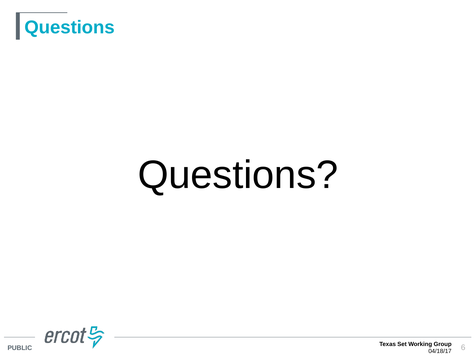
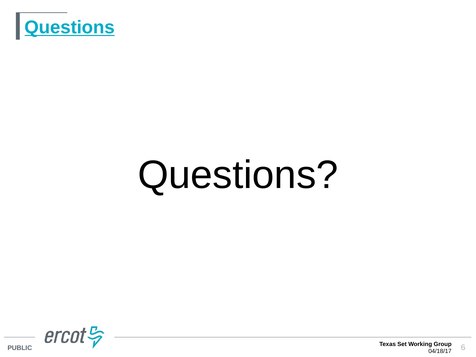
Questions underline: none -> present (70, 27)
